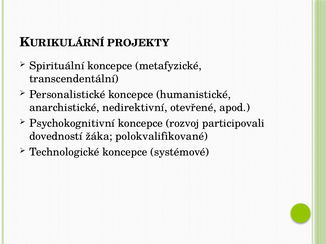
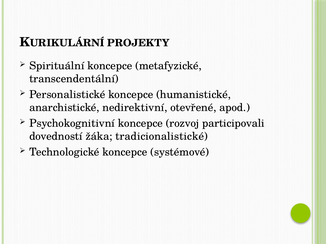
polokvalifikované: polokvalifikované -> tradicionalistické (162, 137)
